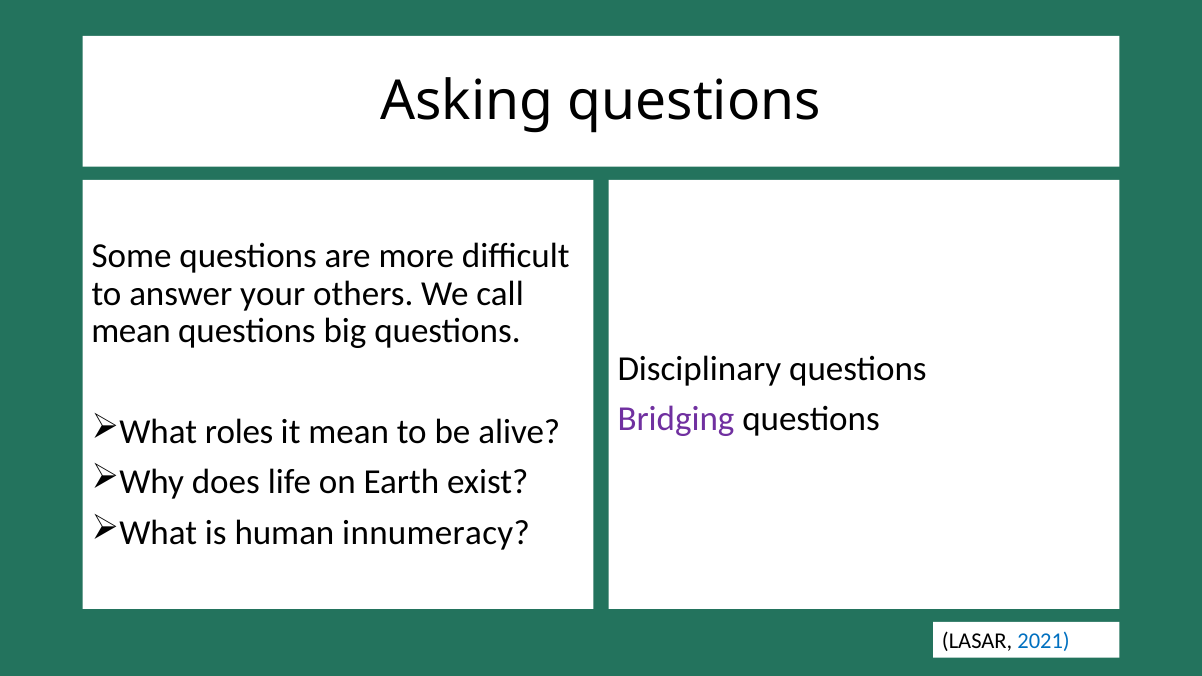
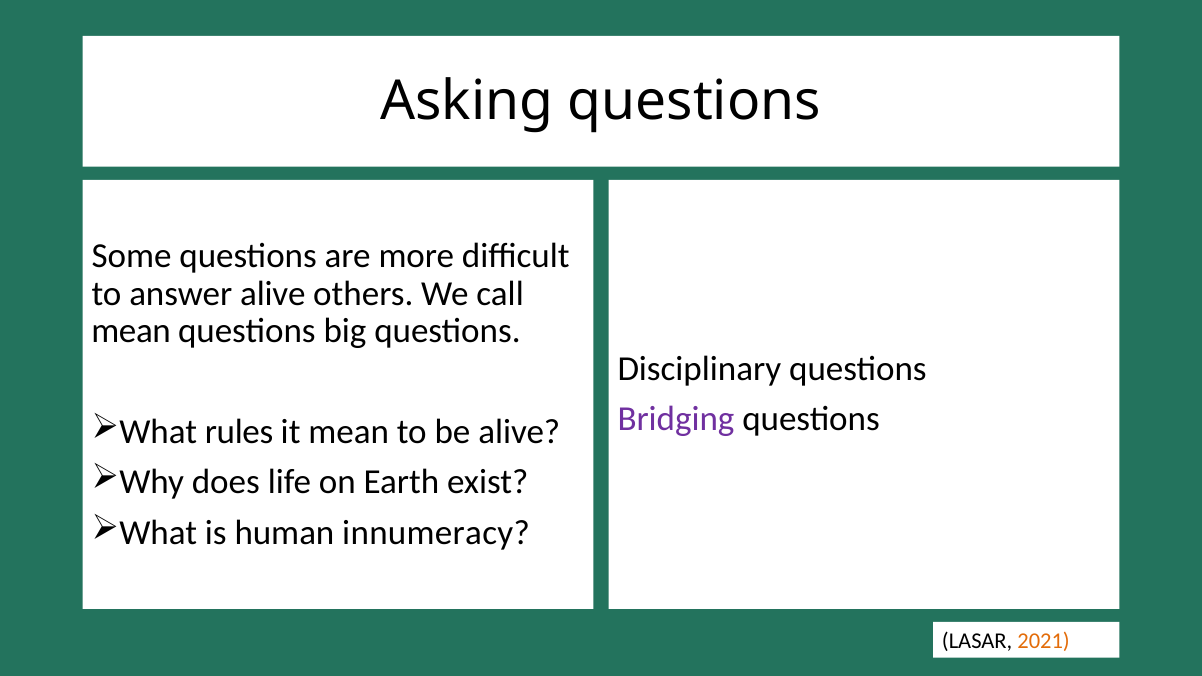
answer your: your -> alive (273, 294)
roles: roles -> rules (239, 432)
2021 colour: blue -> orange (1044, 641)
